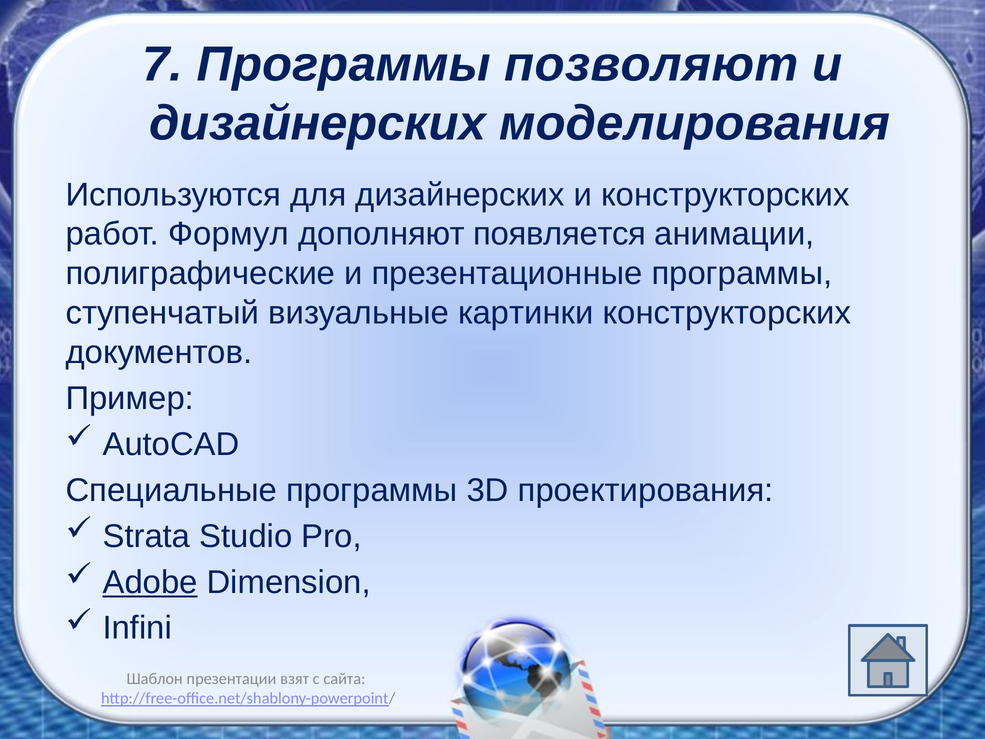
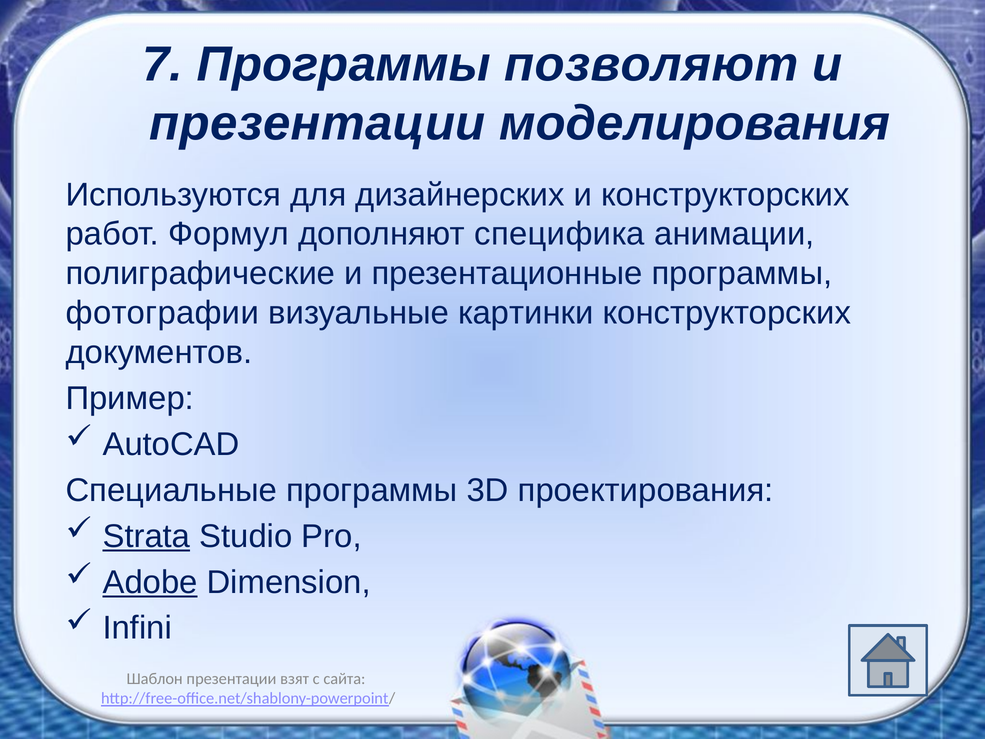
дизайнерских: дизайнерских -> презентации (317, 124)
появляется: появляется -> специфика (559, 234)
ступенчатый: ступенчатый -> фотографии (162, 313)
Strata underline: none -> present (146, 536)
